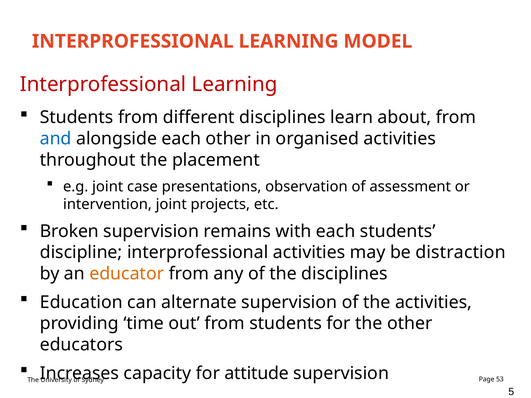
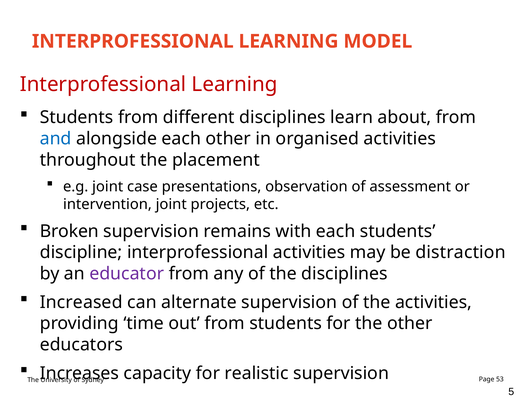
educator colour: orange -> purple (127, 274)
Education: Education -> Increased (81, 302)
attitude: attitude -> realistic (257, 374)
